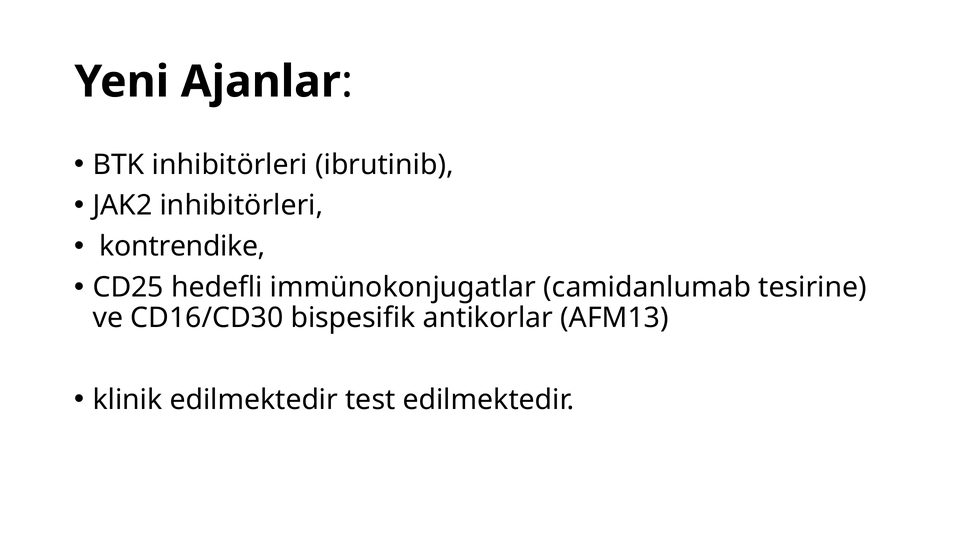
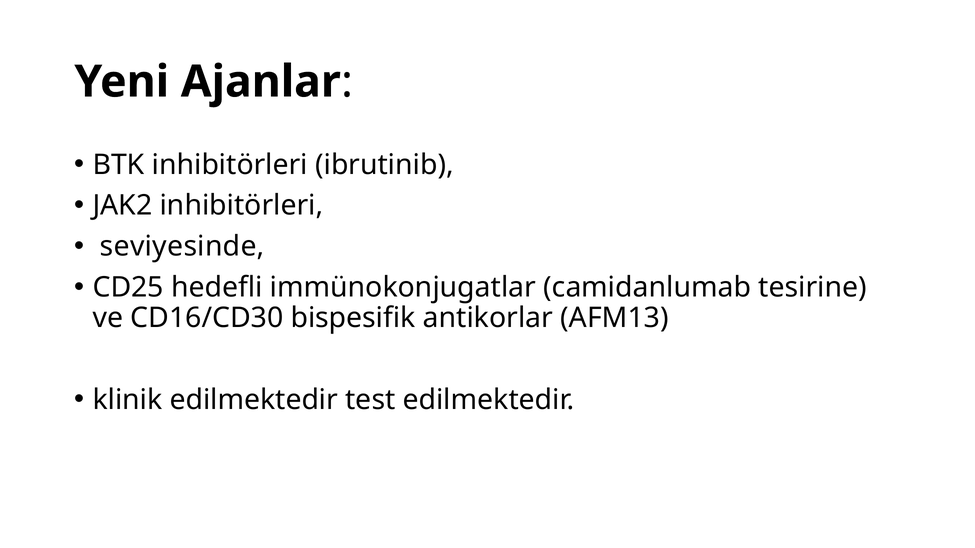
kontrendike: kontrendike -> seviyesinde (182, 247)
